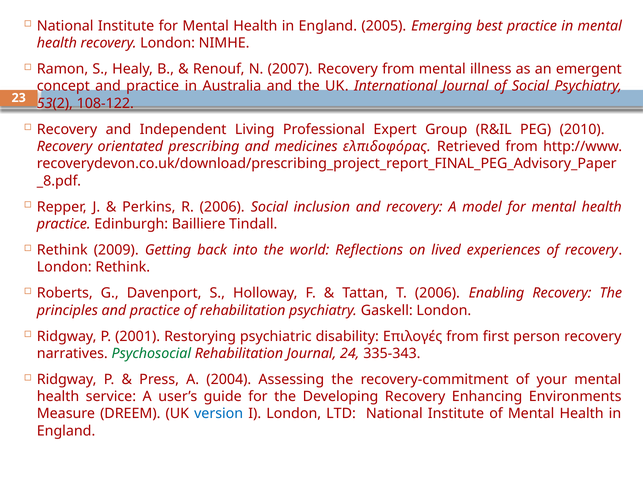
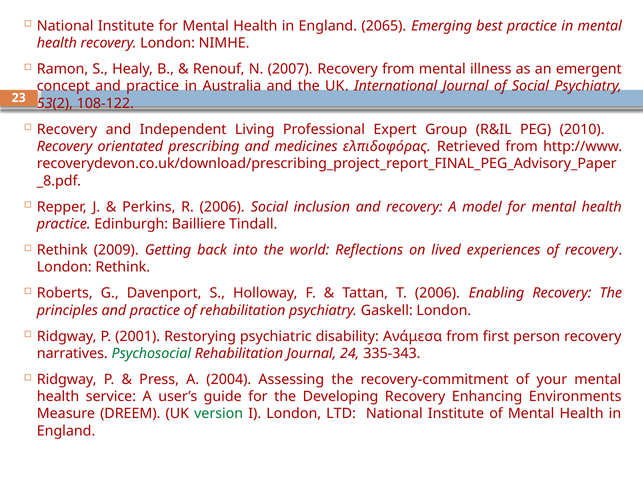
2005: 2005 -> 2065 (384, 26)
Επιλογές: Επιλογές -> Ανάμεσα (413, 337)
version colour: blue -> green (219, 414)
